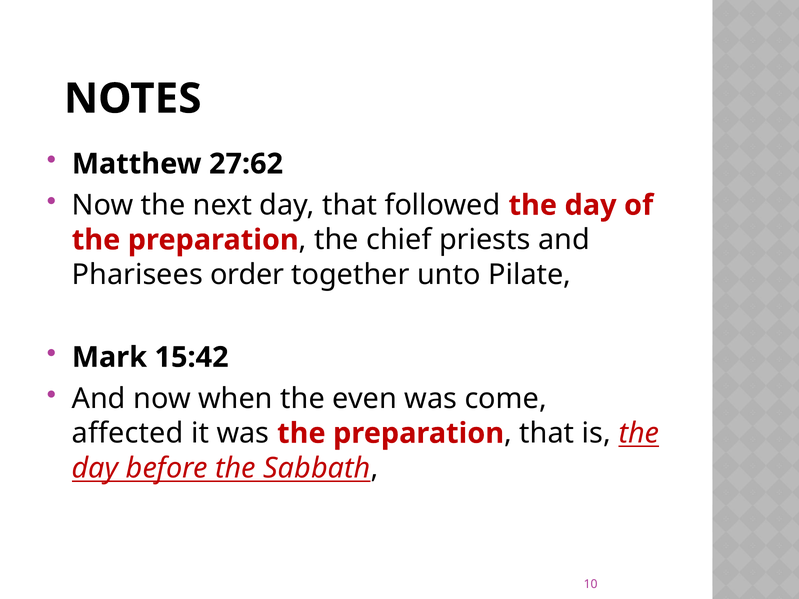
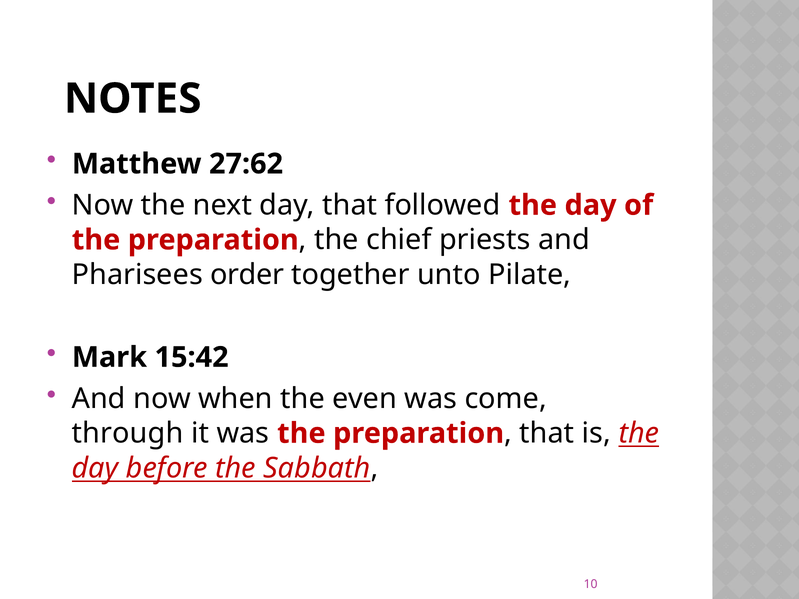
affected: affected -> through (128, 434)
